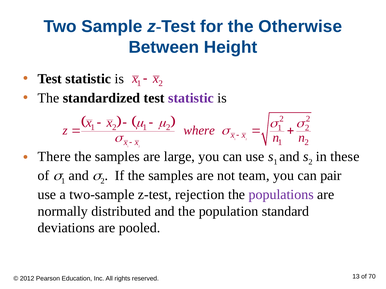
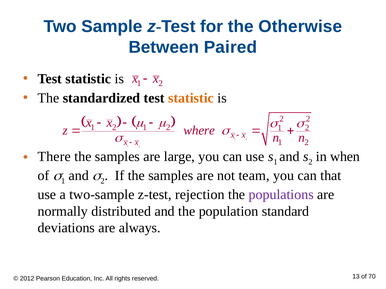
Height: Height -> Paired (230, 47)
statistic colour: purple -> orange (191, 98)
these: these -> when (345, 157)
pair: pair -> that (331, 176)
pooled: pooled -> always (140, 228)
